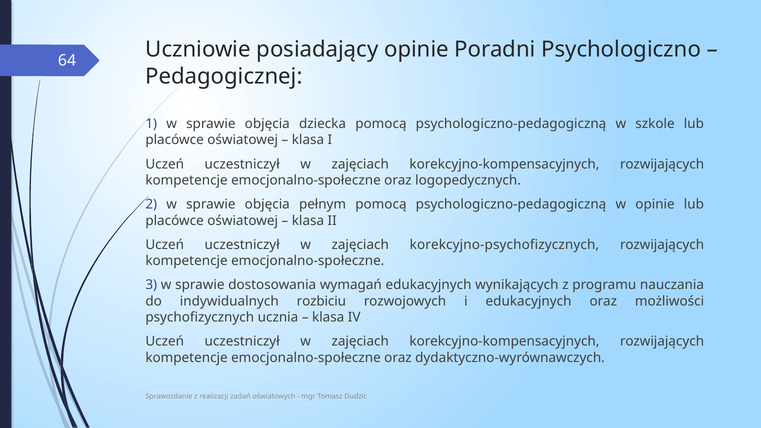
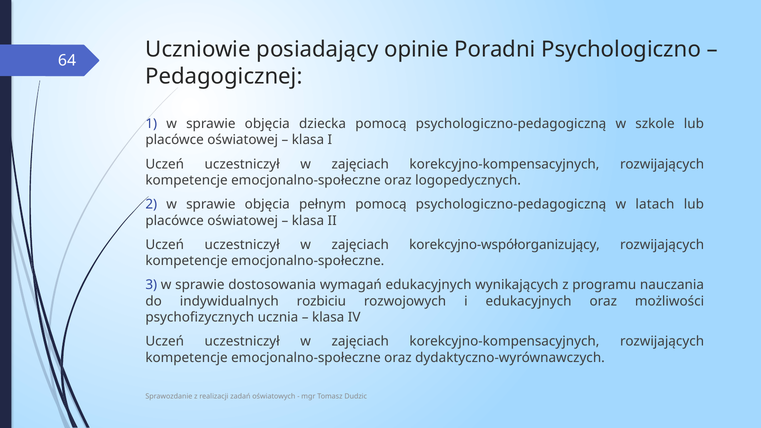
w opinie: opinie -> latach (655, 204)
korekcyjno-psychofizycznych: korekcyjno-psychofizycznych -> korekcyjno-współorganizujący (505, 245)
